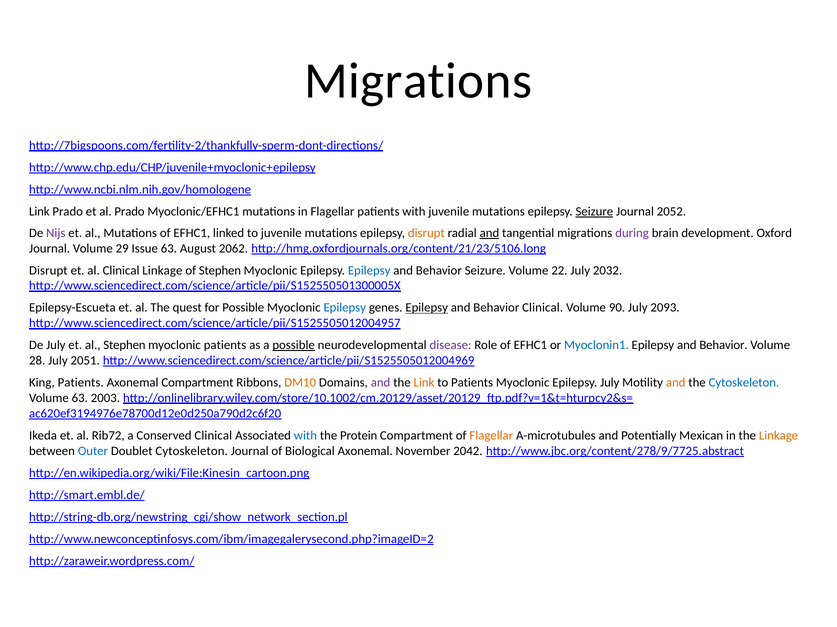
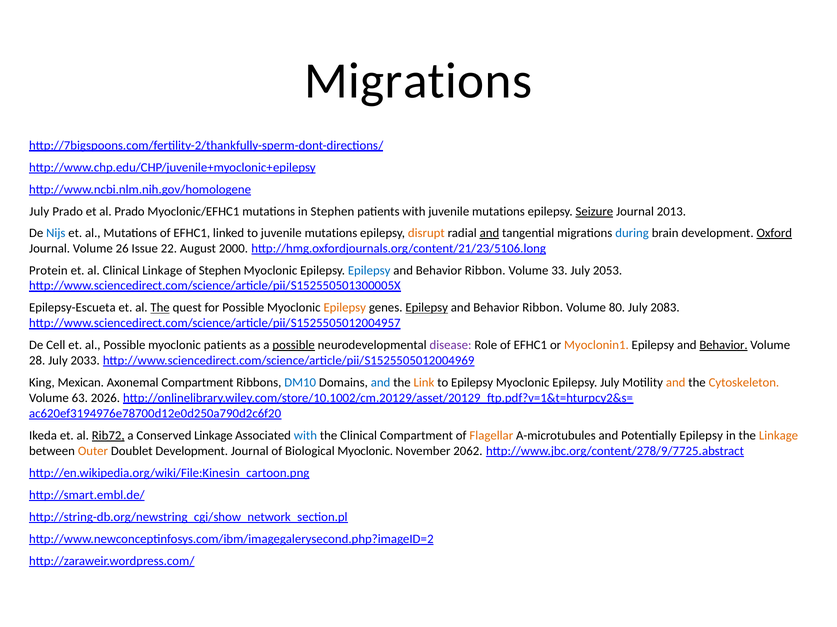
Link: Link -> July (39, 212)
in Flagellar: Flagellar -> Stephen (332, 212)
2052: 2052 -> 2013 (671, 212)
Nijs colour: purple -> blue (56, 233)
during colour: purple -> blue (632, 233)
Oxford underline: none -> present (774, 233)
29: 29 -> 26 (122, 249)
Issue 63: 63 -> 22 (169, 249)
2062: 2062 -> 2000 (233, 249)
Disrupt: Disrupt -> Protein (48, 271)
Seizure: Seizure -> Ribbon (485, 271)
22: 22 -> 33 (559, 271)
2032: 2032 -> 2053 (608, 271)
The underline: none -> present (160, 308)
Epilepsy colour: blue -> orange (345, 308)
Clinical: Clinical -> Ribbon (543, 308)
90: 90 -> 80 (617, 308)
2093: 2093 -> 2083 (665, 308)
De July: July -> Cell (56, 346)
al Stephen: Stephen -> Possible (124, 346)
Myoclonin1 colour: blue -> orange (596, 346)
Behavior underline: none -> present (724, 346)
2051: 2051 -> 2033 (85, 361)
King Patients: Patients -> Mexican (81, 383)
DM10 colour: orange -> blue (300, 383)
and colour: purple -> blue (381, 383)
to Patients: Patients -> Epilepsy (472, 383)
Cytoskeleton colour: blue -> orange (744, 383)
2003: 2003 -> 2026 (105, 398)
Rib72 underline: none -> present (108, 436)
Conserved Clinical: Clinical -> Linkage (213, 436)
the Protein: Protein -> Clinical (359, 436)
Potentially Mexican: Mexican -> Epilepsy (701, 436)
Outer colour: blue -> orange (93, 451)
Doublet Cytoskeleton: Cytoskeleton -> Development (192, 451)
Biological Axonemal: Axonemal -> Myoclonic (365, 451)
2042: 2042 -> 2062 (468, 451)
